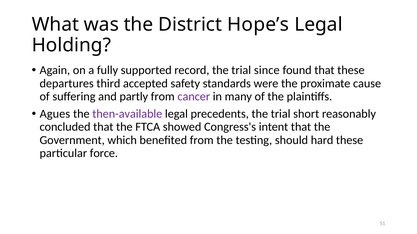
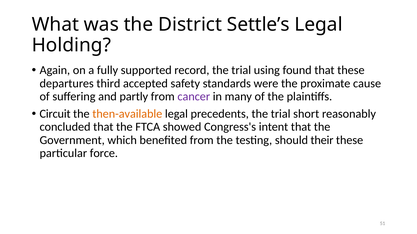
Hope’s: Hope’s -> Settle’s (258, 25)
since: since -> using (267, 70)
Agues: Agues -> Circuit (55, 114)
then-available colour: purple -> orange (127, 114)
hard: hard -> their (322, 140)
